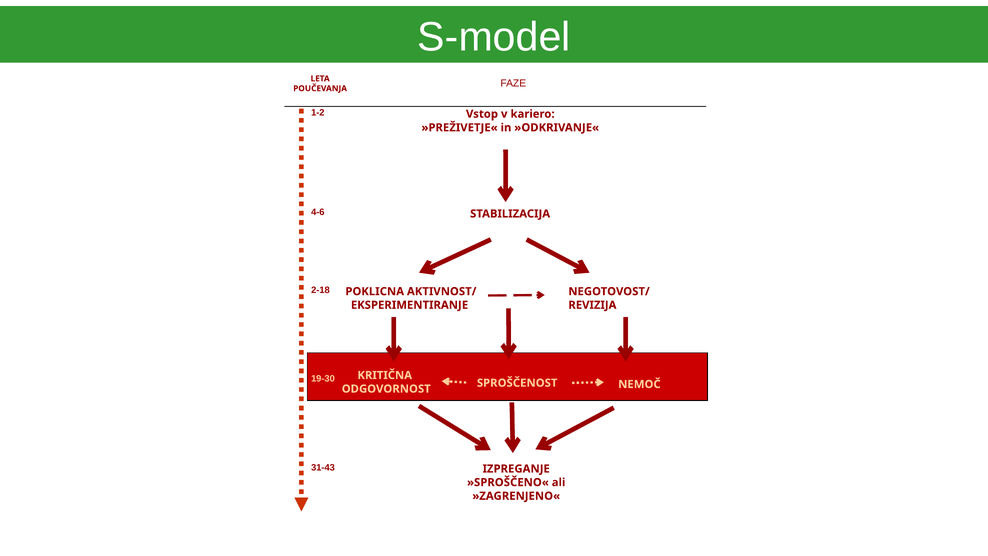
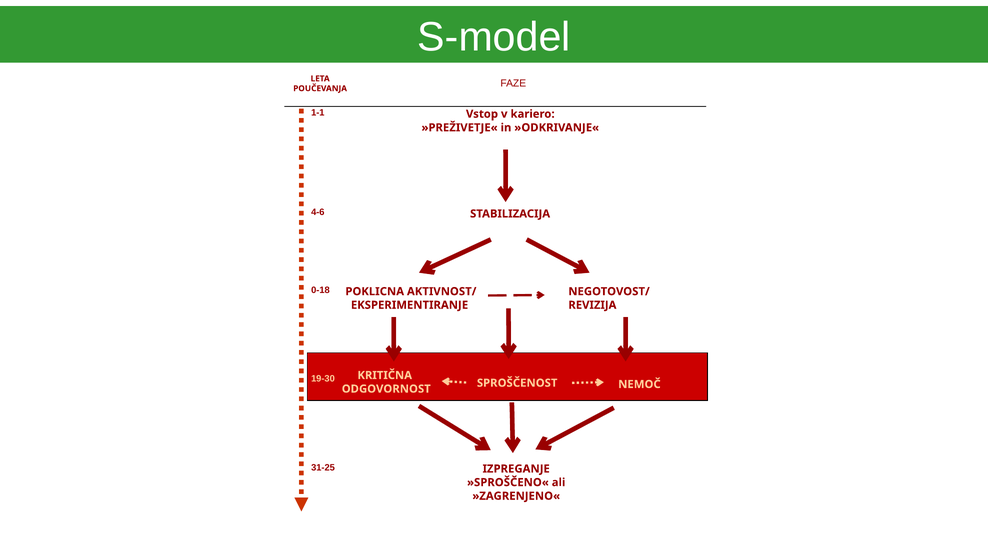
1-2: 1-2 -> 1-1 (318, 113)
2-18: 2-18 -> 0-18 (320, 290)
31-43: 31-43 -> 31-25 (323, 467)
